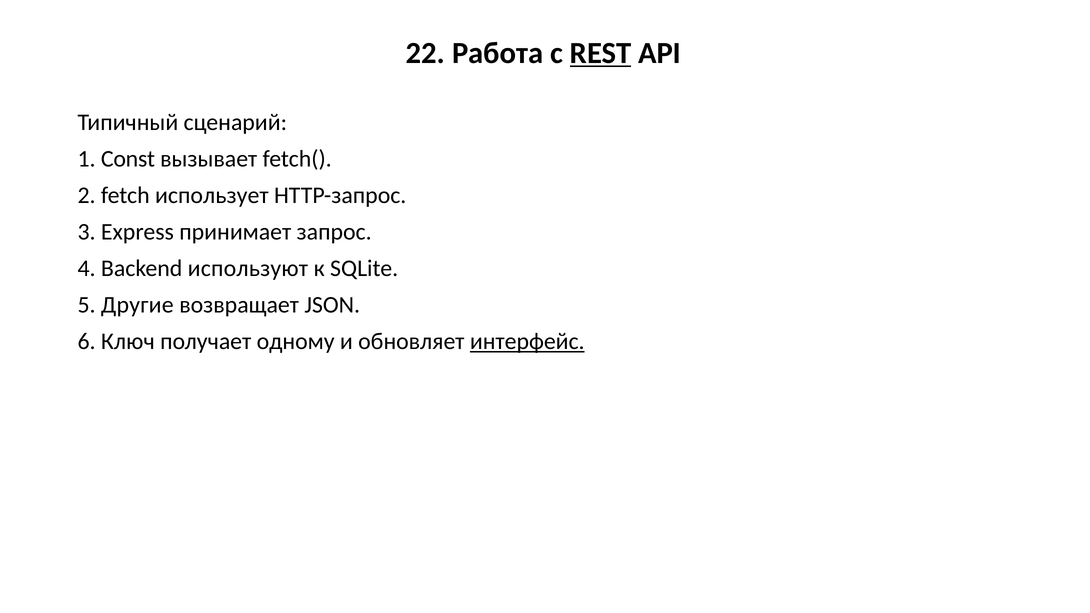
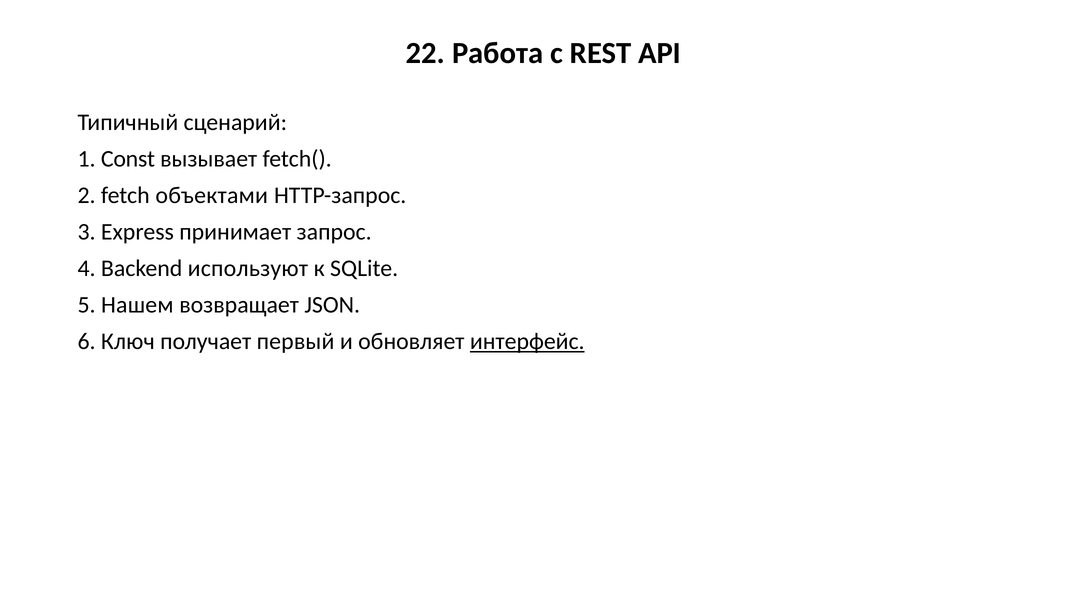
REST underline: present -> none (601, 53)
использует: использует -> объектами (212, 195)
Другие: Другие -> Нашем (137, 305)
одному: одному -> первый (296, 342)
